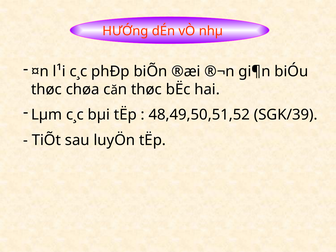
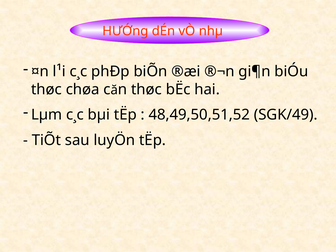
SGK/39: SGK/39 -> SGK/49 (286, 115)
